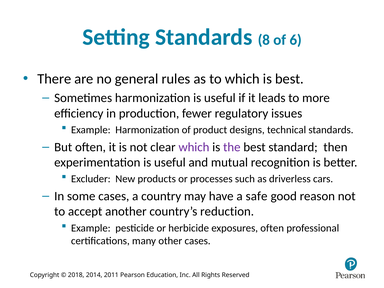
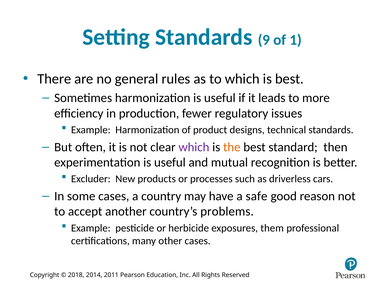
8: 8 -> 9 (264, 40)
6: 6 -> 1 (296, 40)
the colour: purple -> orange (232, 147)
reduction: reduction -> problems (227, 211)
exposures often: often -> them (272, 228)
